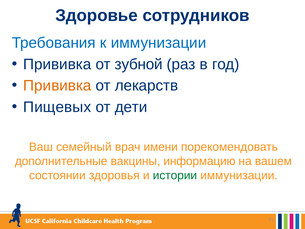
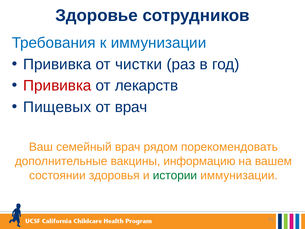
зубной: зубной -> чистки (139, 64)
Прививка colour: orange -> red (57, 86)
от дети: дети -> врач (131, 107)
имени: имени -> рядом (161, 147)
